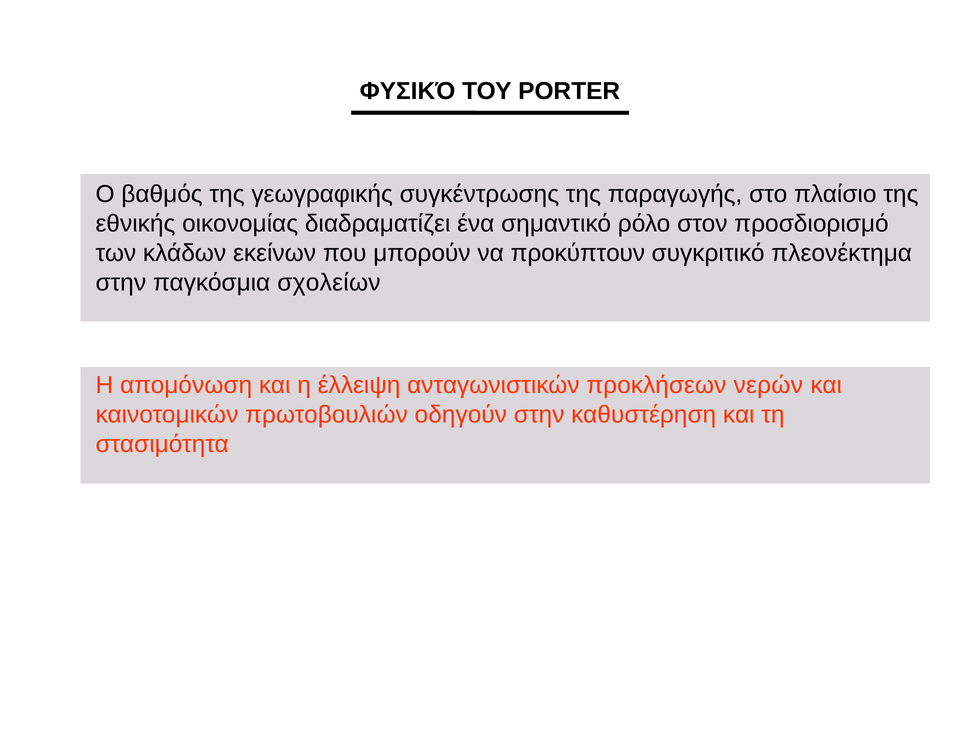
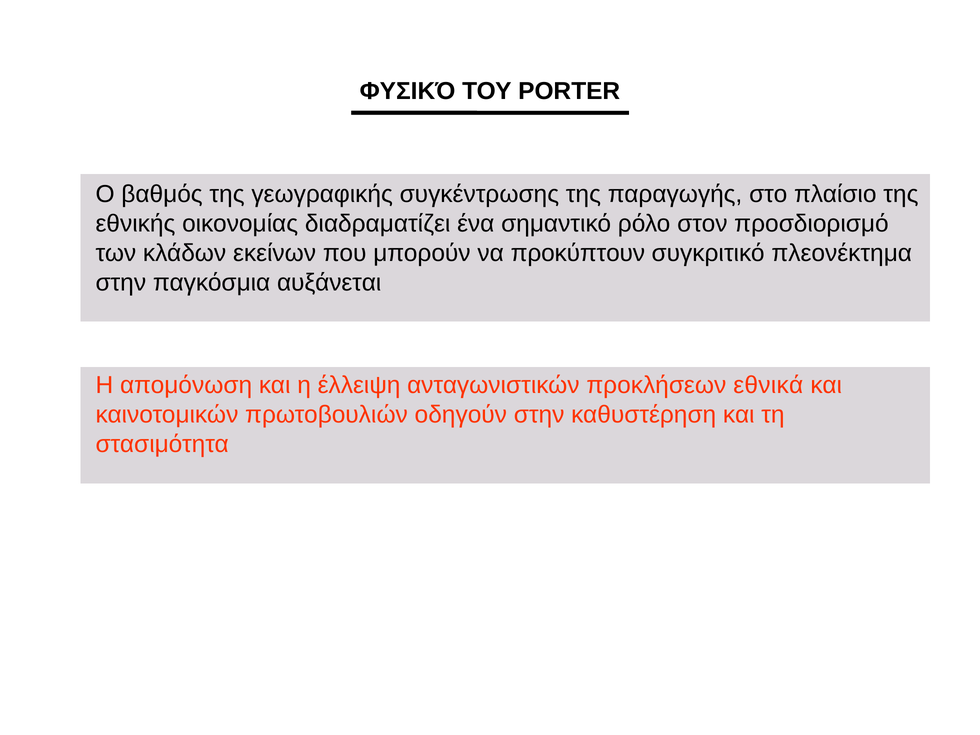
σχολείων: σχολείων -> αυξάνεται (329, 282)
νερών: νερών -> εθνικά (768, 385)
